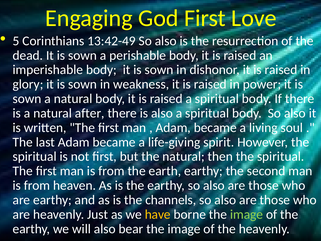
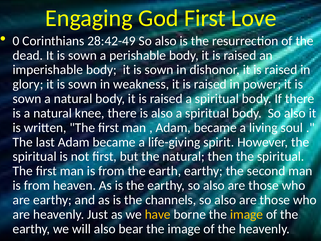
5: 5 -> 0 (16, 41)
13:42-49: 13:42-49 -> 28:42-49 (112, 41)
after: after -> knee (90, 113)
image colour: light green -> yellow (247, 214)
